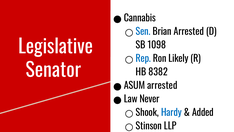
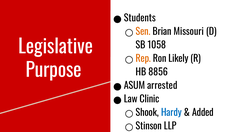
Cannabis: Cannabis -> Students (140, 18)
Sen colour: blue -> orange (143, 32)
Brian Arrested: Arrested -> Missouri (189, 32)
1098: 1098 -> 1058 (157, 45)
Rep colour: blue -> orange (143, 59)
Senator: Senator -> Purpose (53, 70)
8382: 8382 -> 8856 (158, 72)
Never: Never -> Clinic (149, 99)
